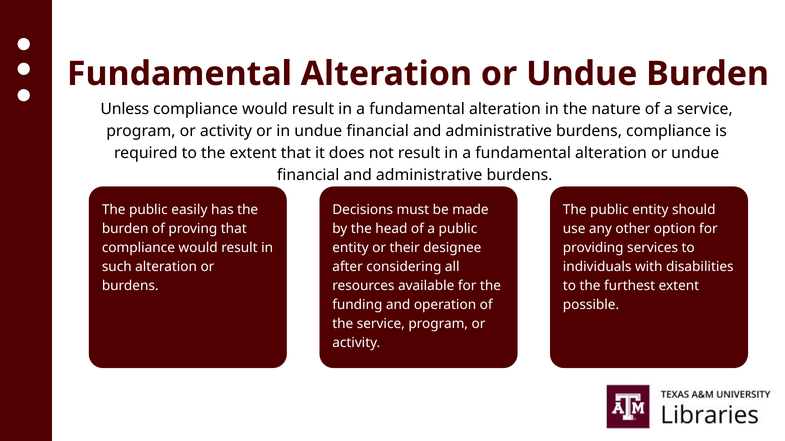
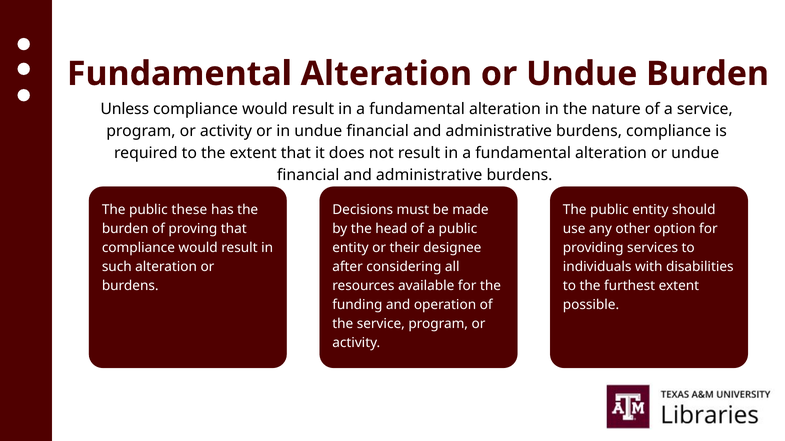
easily: easily -> these (189, 210)
